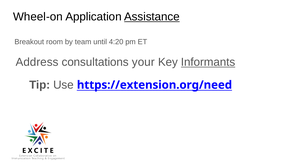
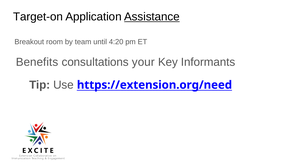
Wheel-on: Wheel-on -> Target-on (38, 17)
Address: Address -> Benefits (37, 62)
Informants underline: present -> none (208, 62)
